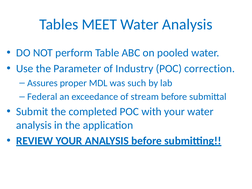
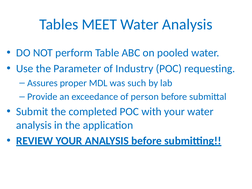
correction: correction -> requesting (210, 69)
Federal: Federal -> Provide (42, 97)
stream: stream -> person (145, 97)
